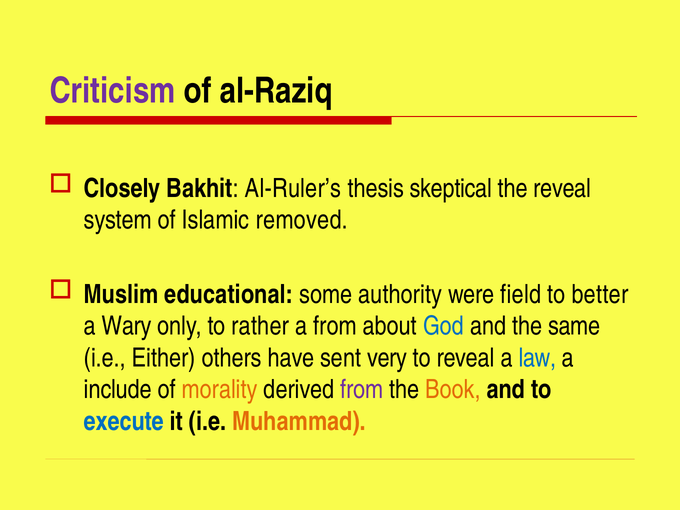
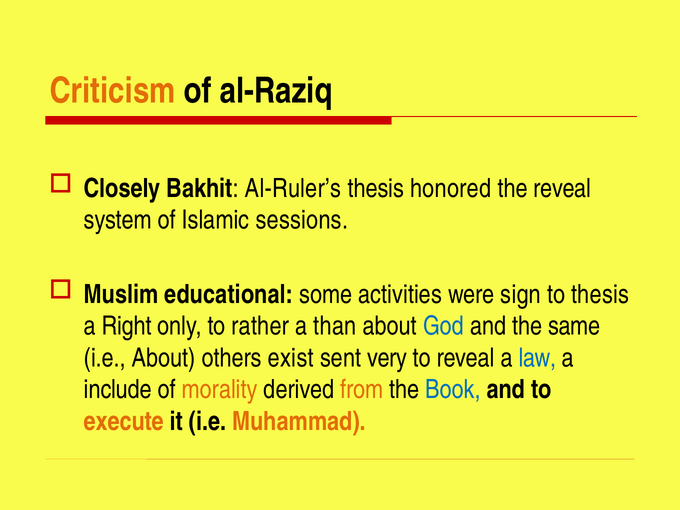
Criticism colour: purple -> orange (113, 91)
skeptical: skeptical -> honored (451, 188)
removed: removed -> sessions (302, 220)
authority: authority -> activities (400, 294)
field: field -> sign (521, 294)
to better: better -> thesis (600, 294)
Wary: Wary -> Right (127, 326)
a from: from -> than (335, 326)
i.e Either: Either -> About (164, 358)
have: have -> exist (291, 358)
from colour: purple -> orange (362, 390)
Book colour: orange -> blue (453, 390)
execute colour: blue -> orange (124, 421)
